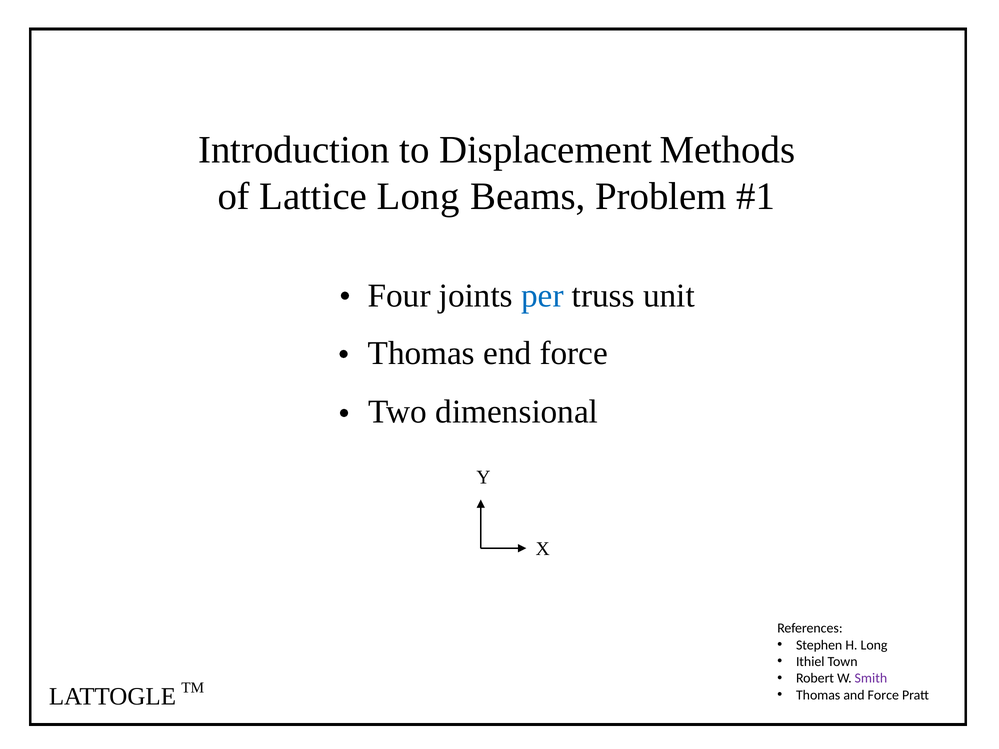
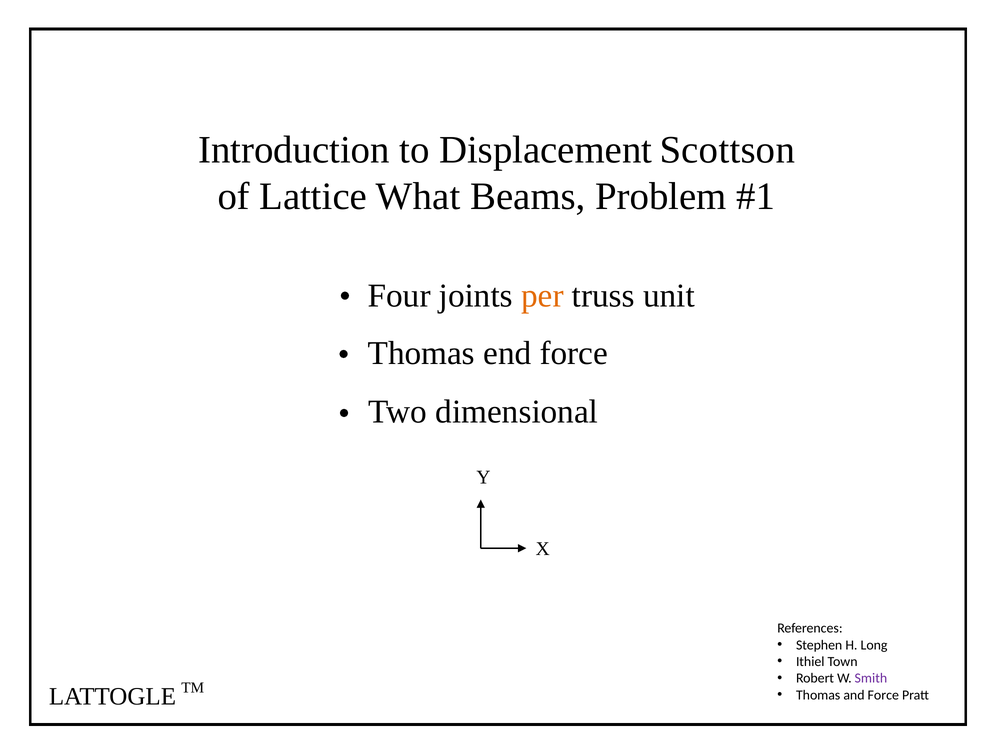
Methods: Methods -> Scottson (727, 150)
Lattice Long: Long -> What (418, 197)
per colour: blue -> orange (542, 296)
